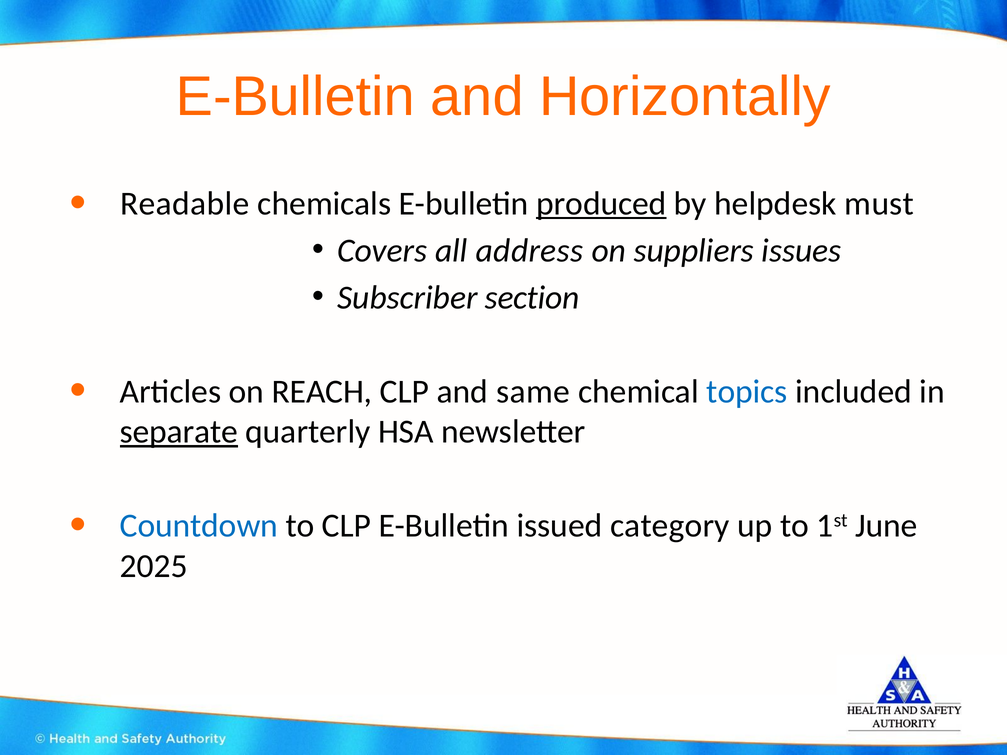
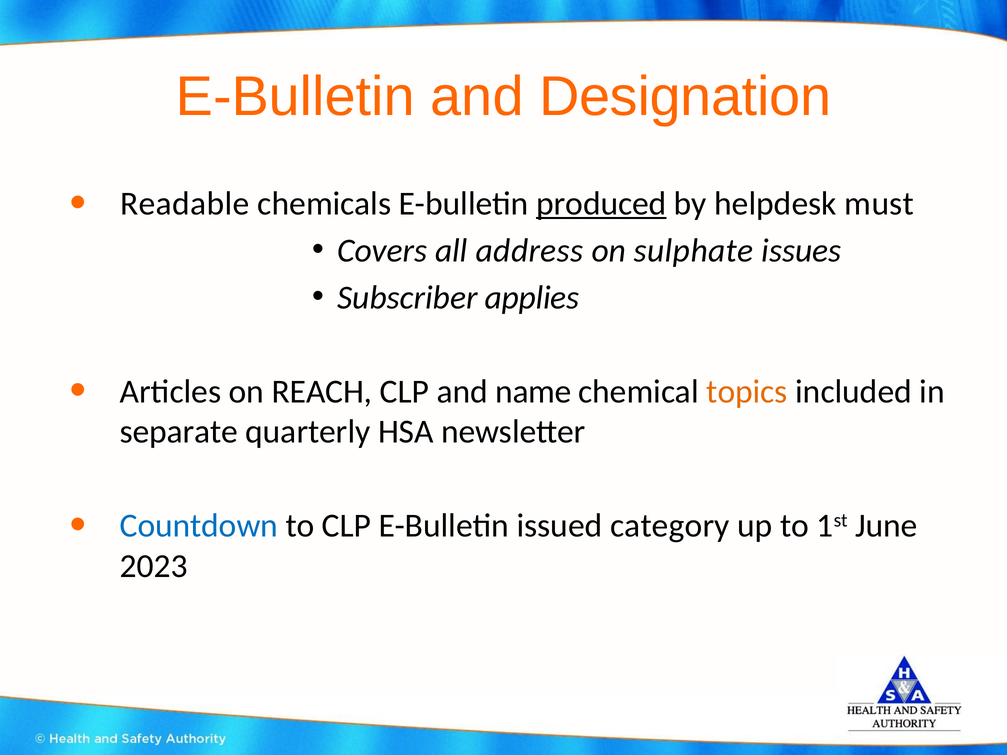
Horizontally: Horizontally -> Designation (685, 97)
suppliers: suppliers -> sulphate (694, 251)
section: section -> applies (532, 298)
same: same -> name (533, 392)
topics colour: blue -> orange (747, 392)
separate underline: present -> none (179, 432)
2025: 2025 -> 2023 (154, 566)
